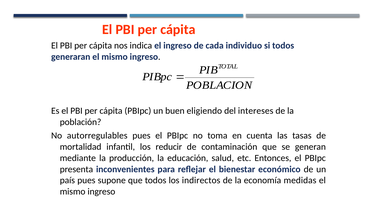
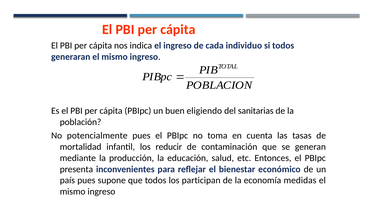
intereses: intereses -> sanitarias (256, 111)
autorregulables: autorregulables -> potencialmente (97, 135)
indirectos: indirectos -> participan (201, 180)
